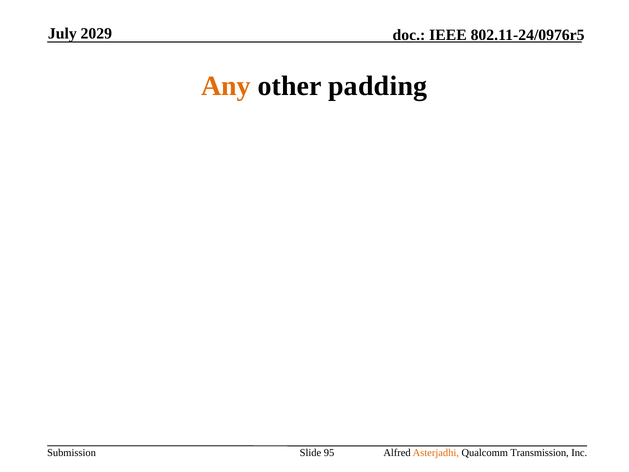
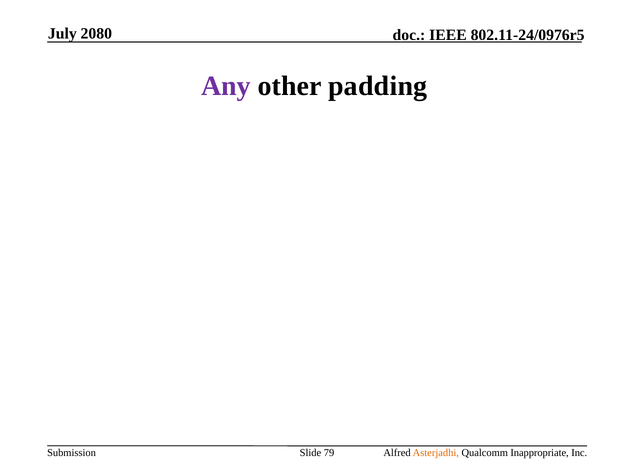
2029: 2029 -> 2080 (96, 33)
Any colour: orange -> purple (226, 86)
95: 95 -> 79 (329, 452)
Transmission: Transmission -> Inappropriate (540, 452)
